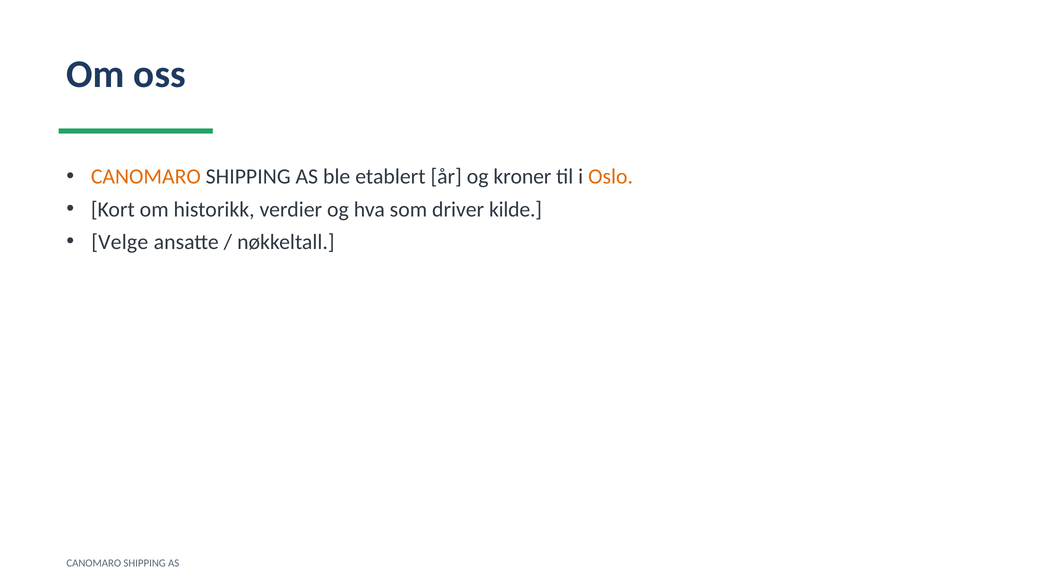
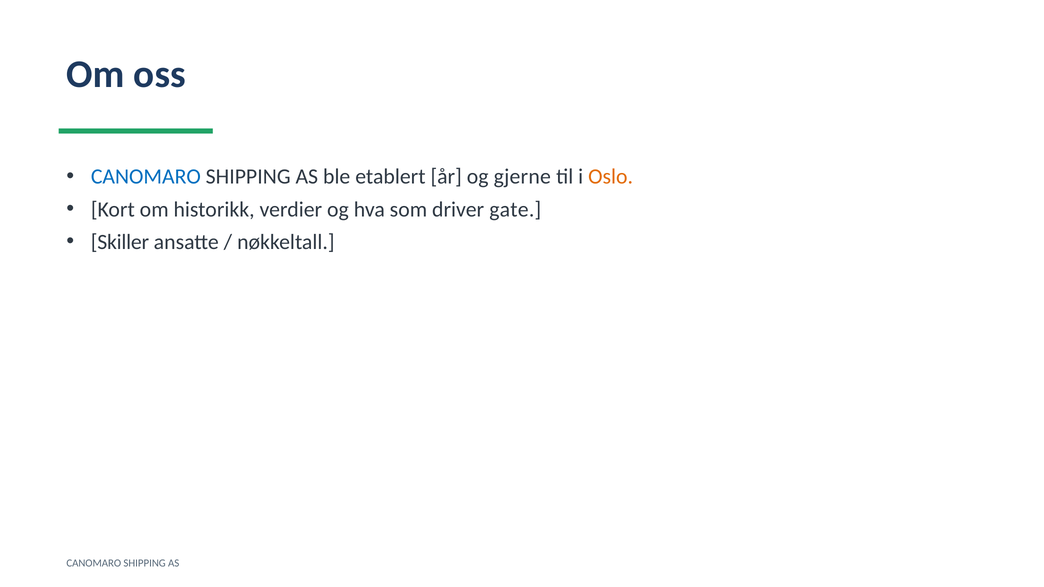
CANOMARO colour: orange -> blue (146, 177)
kroner: kroner -> gjerne (522, 177)
kilde: kilde -> gate (515, 209)
Velge: Velge -> Skiller (120, 242)
